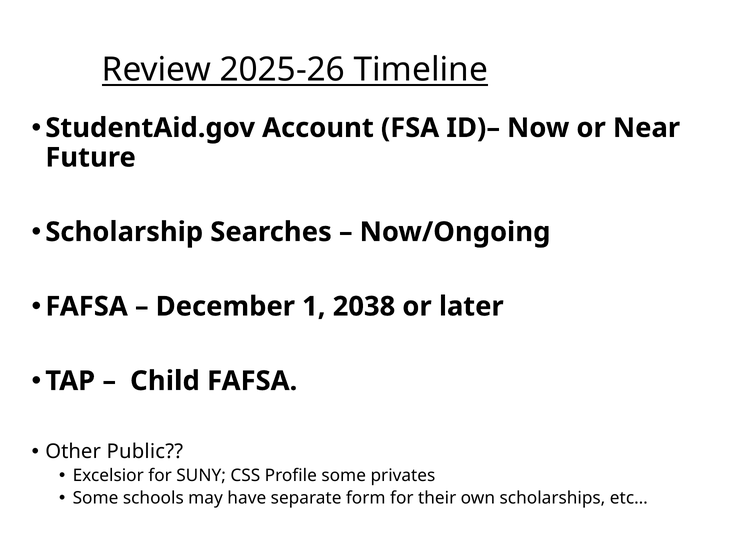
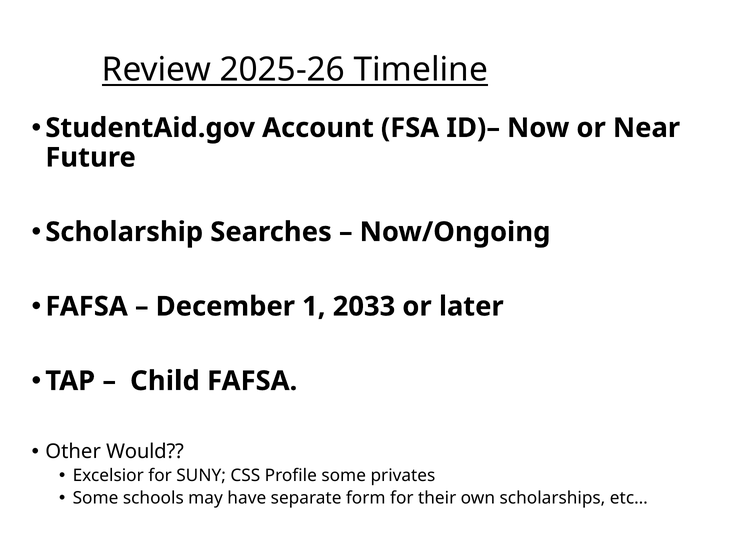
2038: 2038 -> 2033 (364, 306)
Public: Public -> Would (145, 451)
